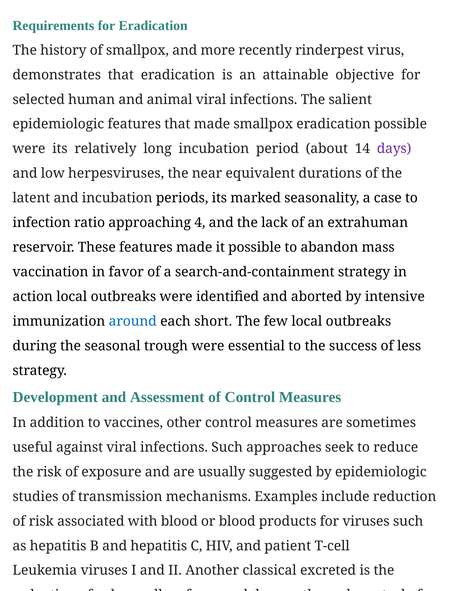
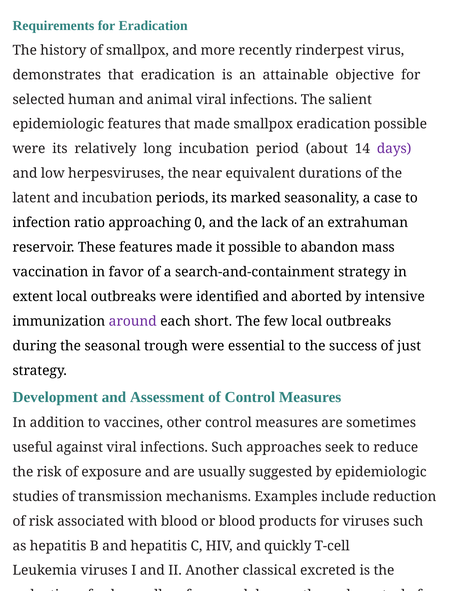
4: 4 -> 0 (200, 223)
action: action -> extent (33, 297)
around colour: blue -> purple (133, 321)
less: less -> just (409, 346)
patient: patient -> quickly (288, 546)
